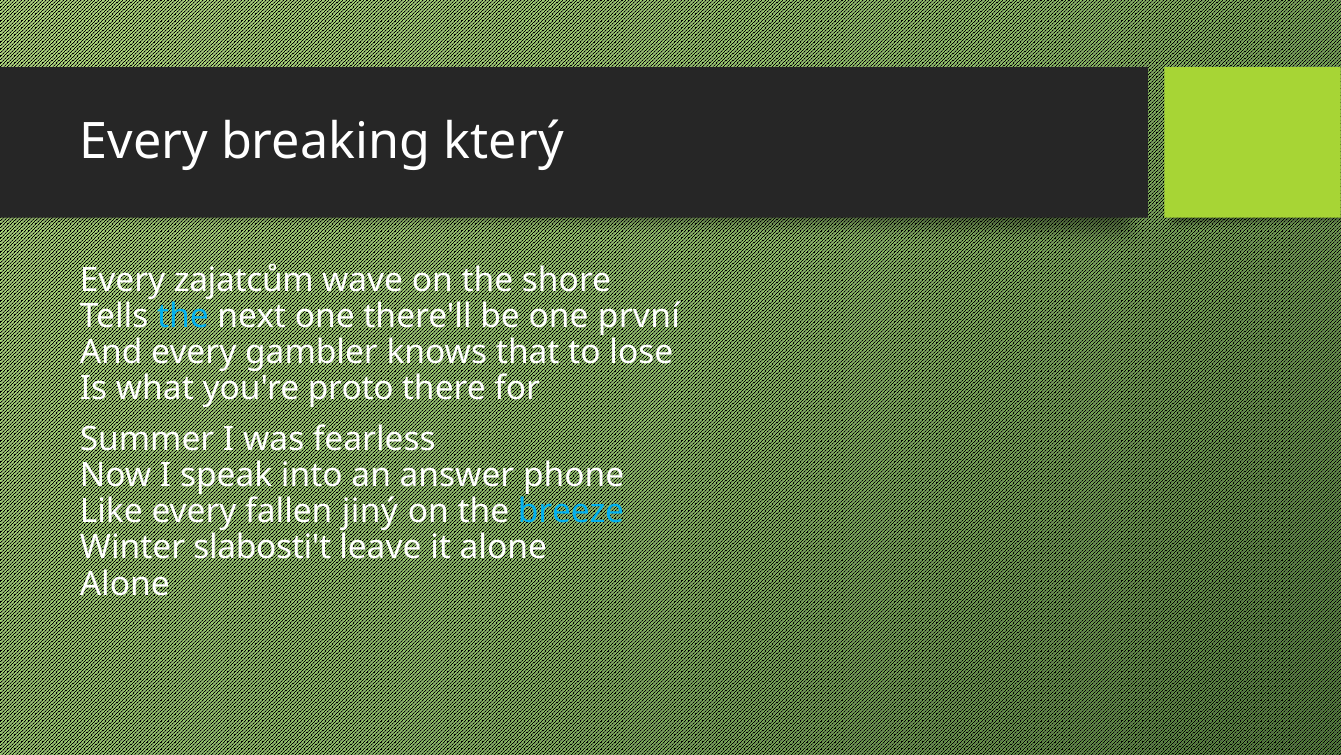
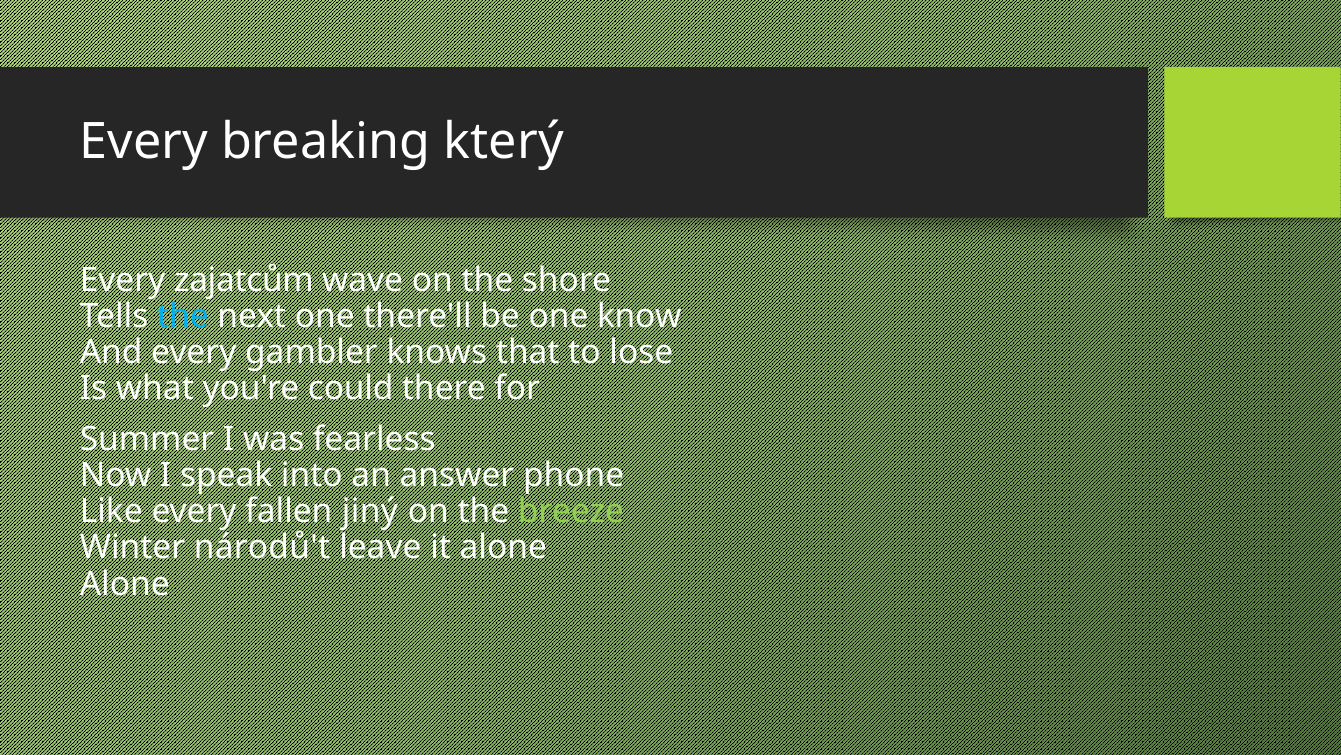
první: první -> know (639, 316)
proto: proto -> could (351, 388)
breeze colour: light blue -> light green (571, 511)
slabosti't: slabosti't -> národů't (262, 547)
